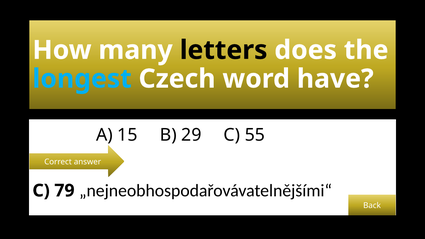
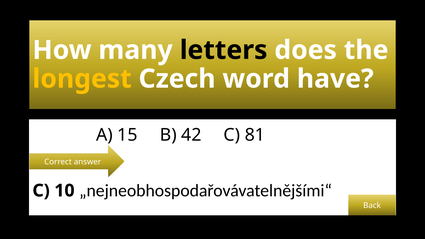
longest colour: light blue -> yellow (82, 79)
29: 29 -> 42 (191, 135)
55: 55 -> 81 (255, 135)
79: 79 -> 10 (64, 191)
